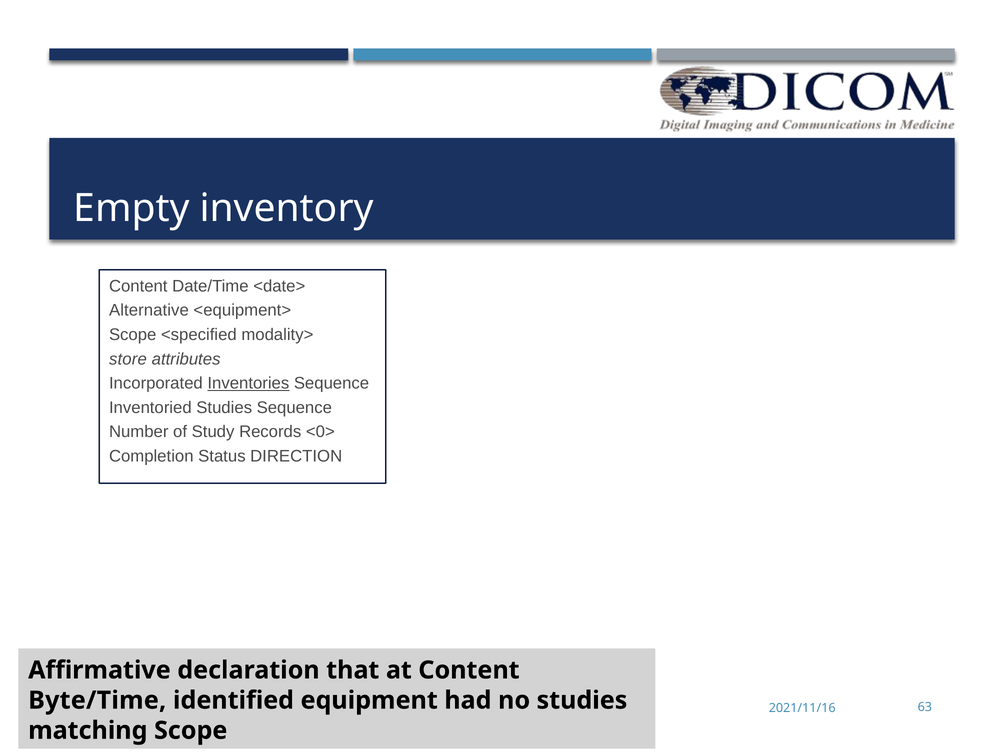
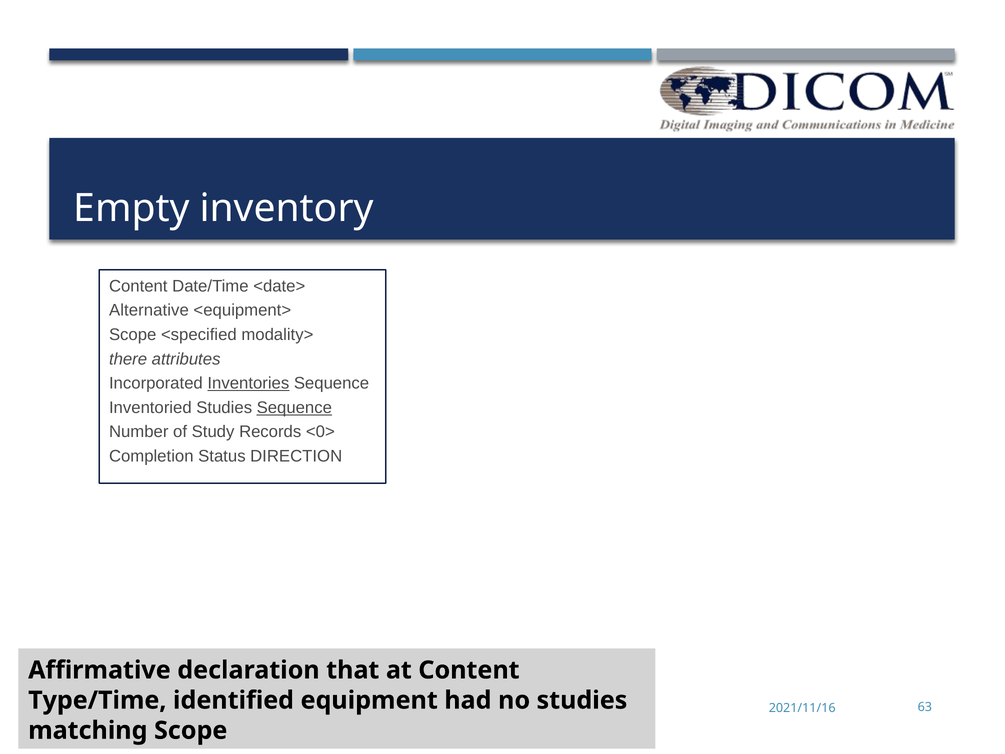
store: store -> there (128, 359)
Sequence underline: none -> present (294, 407)
Byte/Time: Byte/Time -> Type/Time (97, 700)
